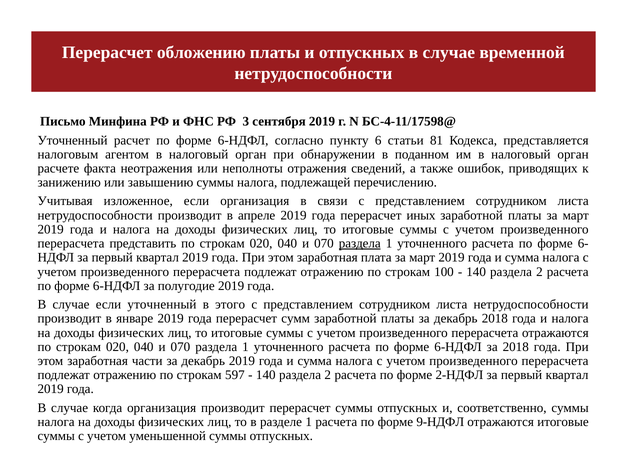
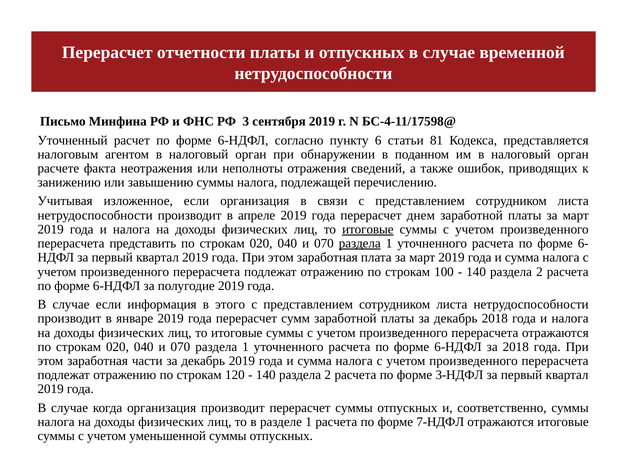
обложению: обложению -> отчетности (201, 52)
иных: иных -> днем (421, 215)
итоговые underline: none -> present (368, 230)
если уточненный: уточненный -> информация (162, 305)
597: 597 -> 120 (235, 375)
2-НДФЛ: 2-НДФЛ -> 3-НДФЛ (459, 375)
9-НДФЛ: 9-НДФЛ -> 7-НДФЛ (440, 422)
